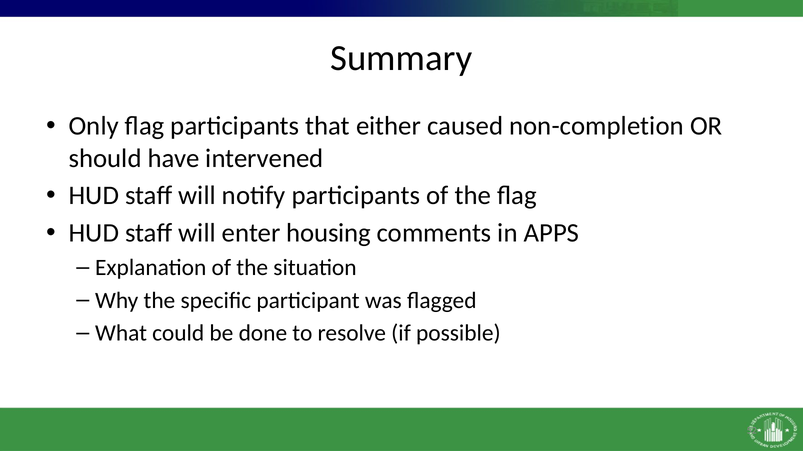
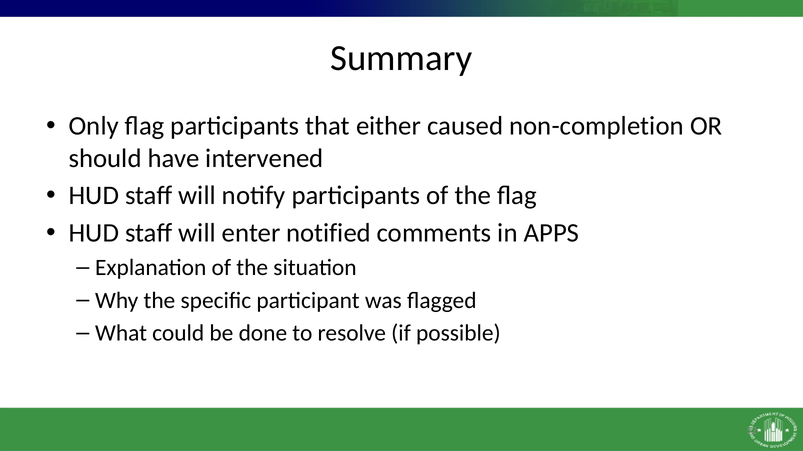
housing: housing -> notified (329, 233)
